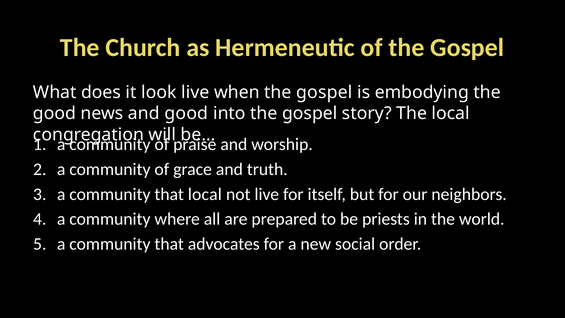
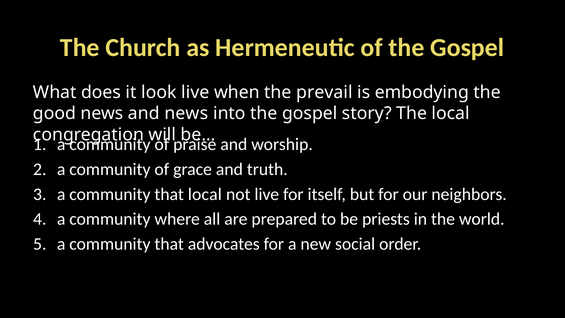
when the gospel: gospel -> prevail (324, 92)
and good: good -> news (186, 113)
